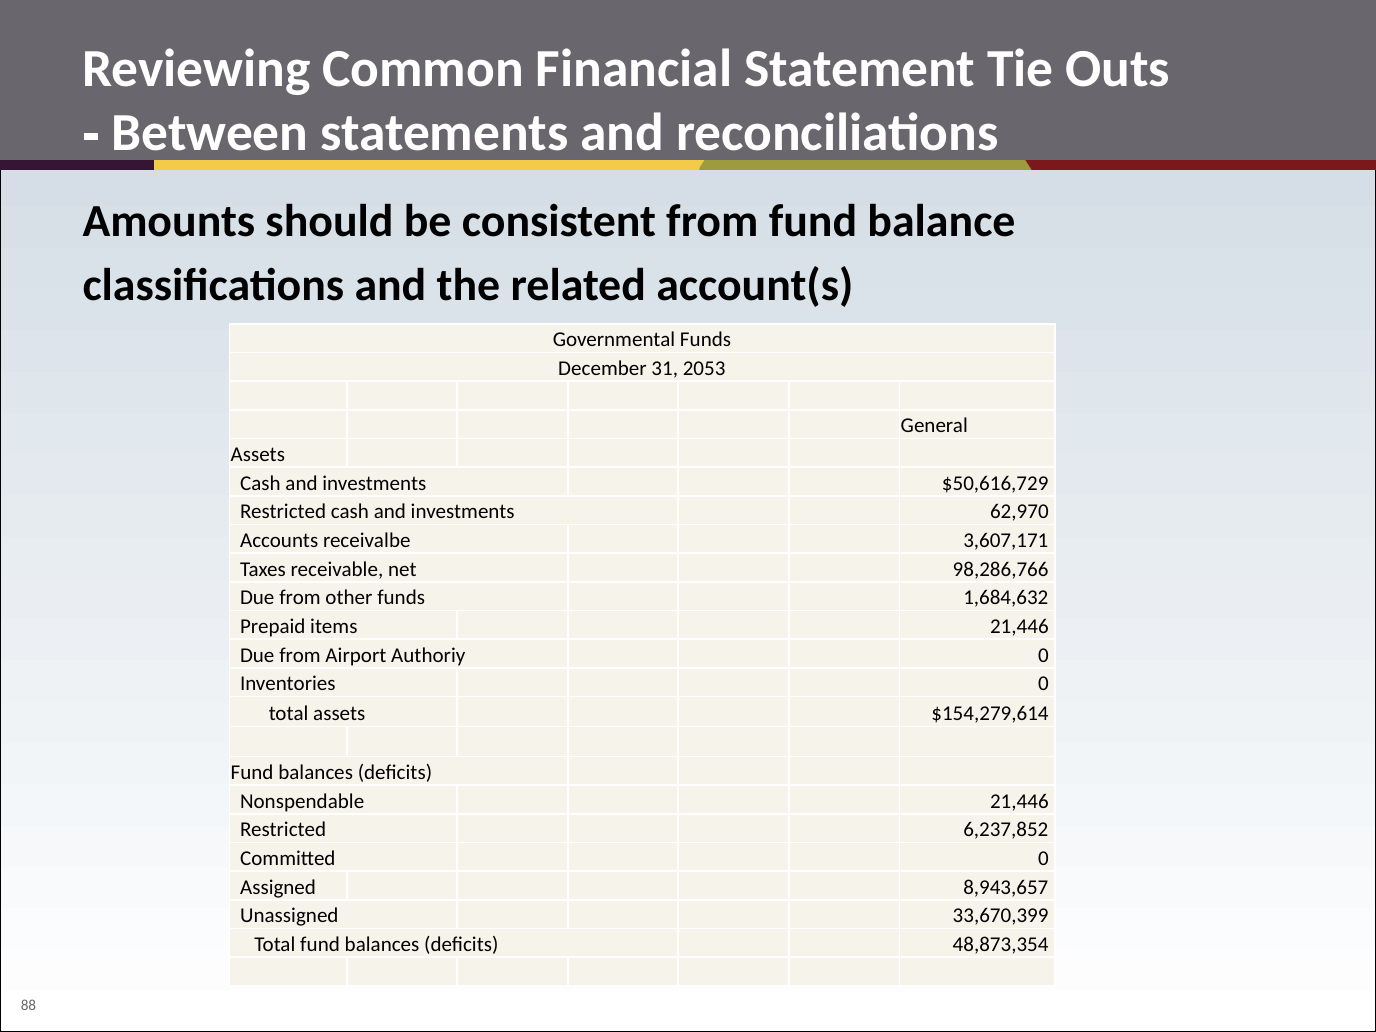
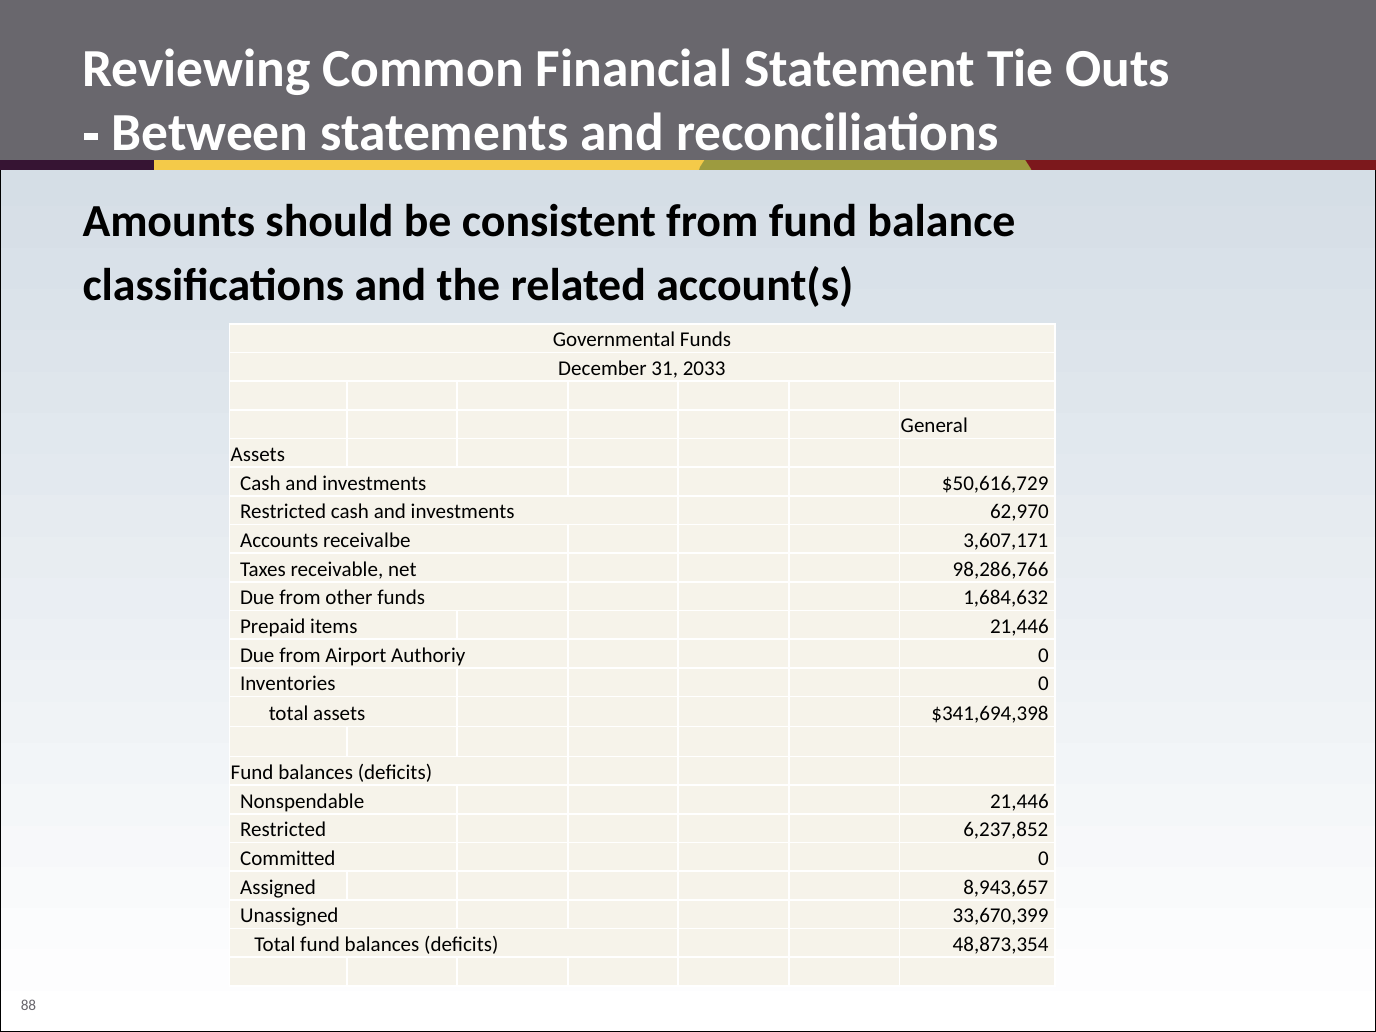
2053: 2053 -> 2033 (704, 369)
$154,279,614: $154,279,614 -> $341,694,398 (990, 714)
